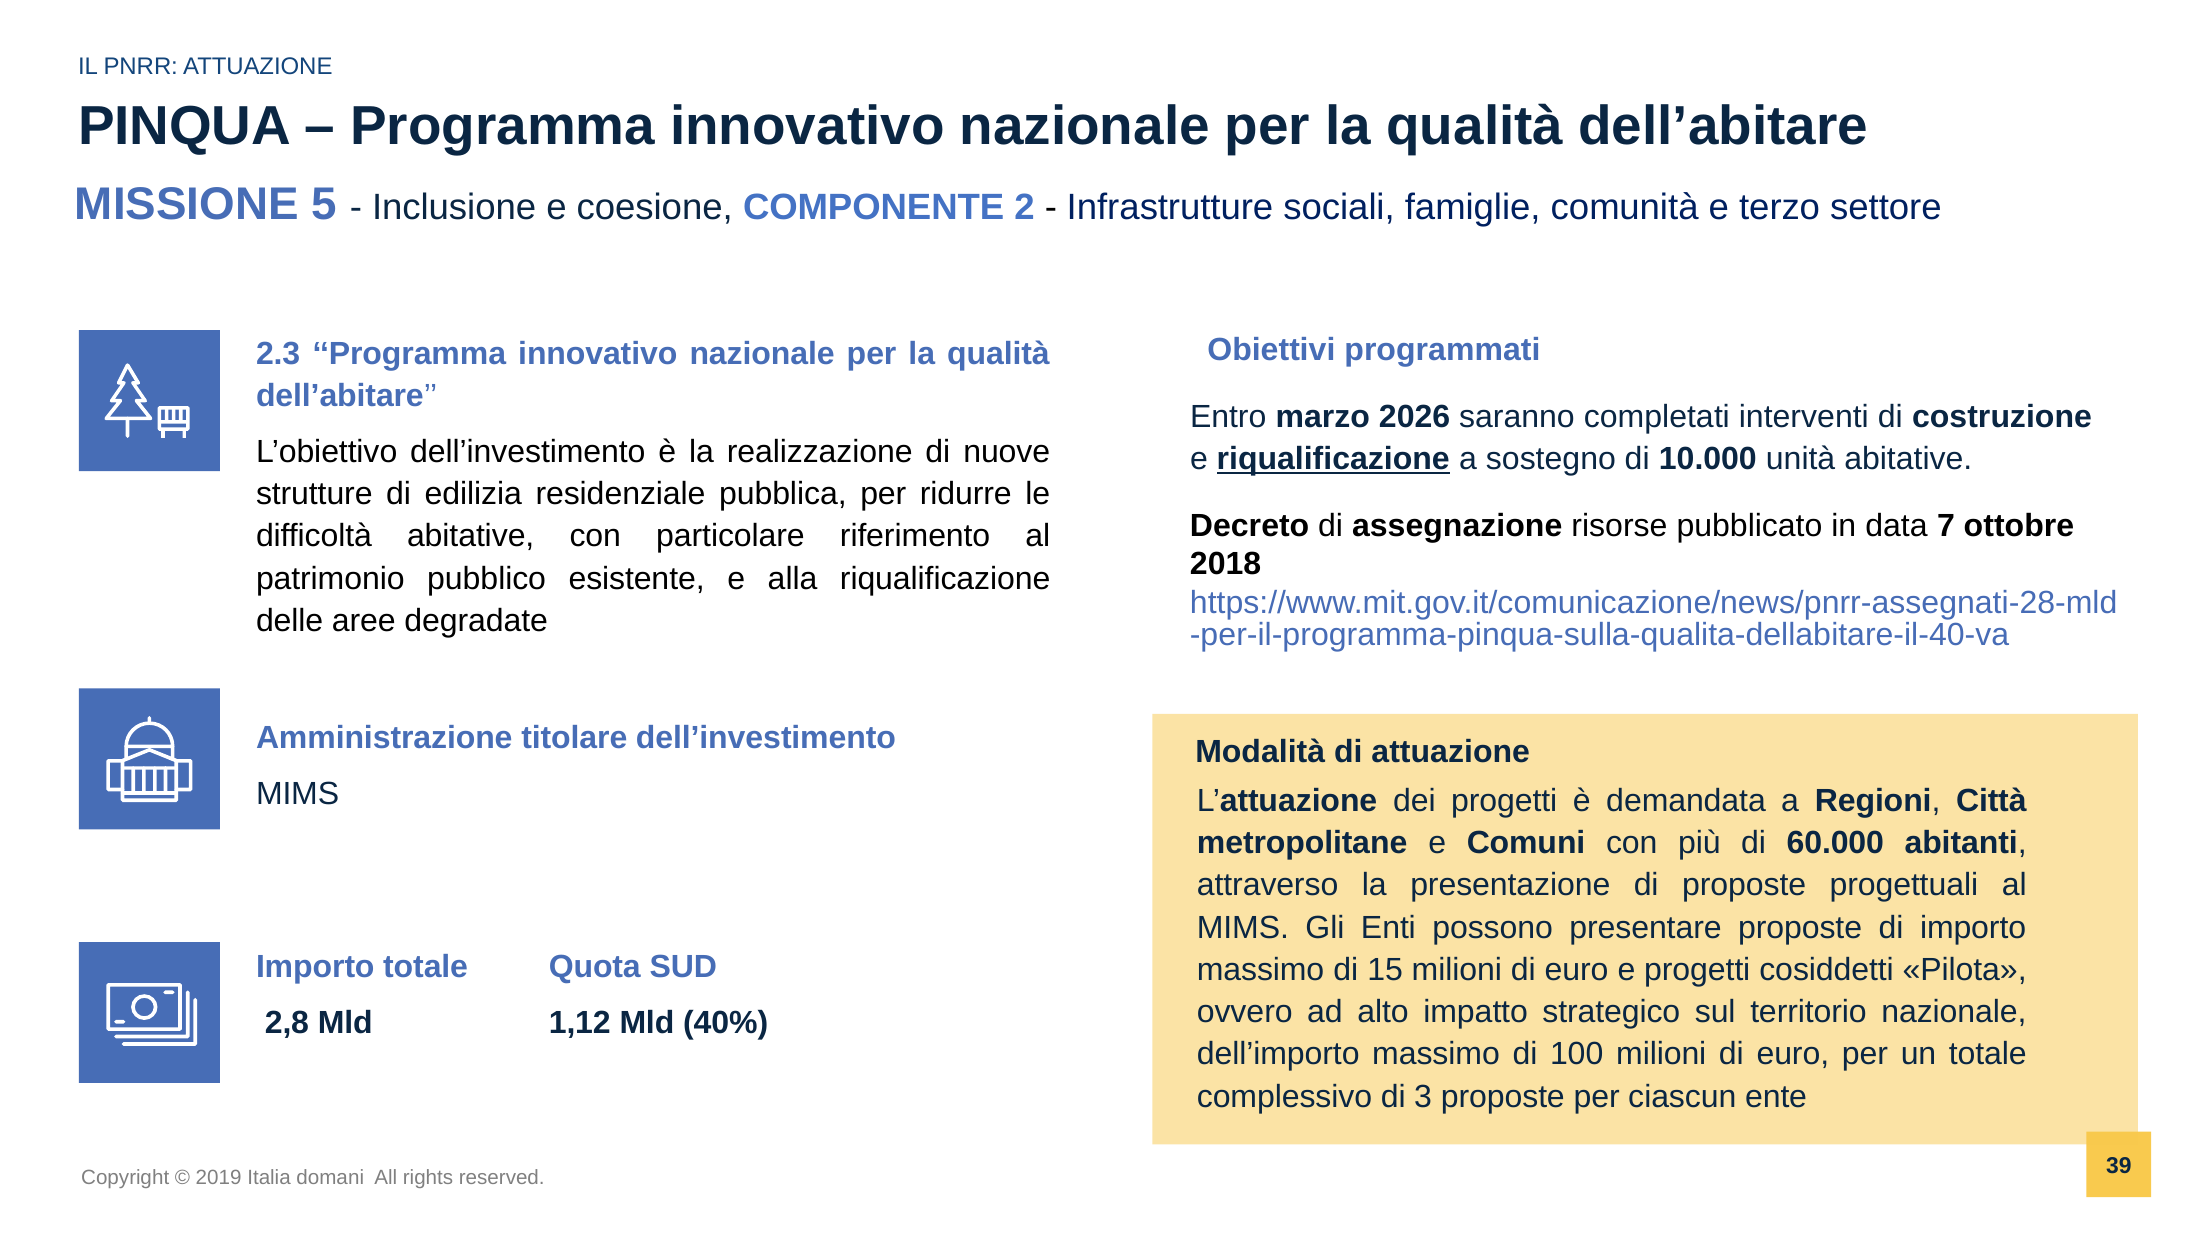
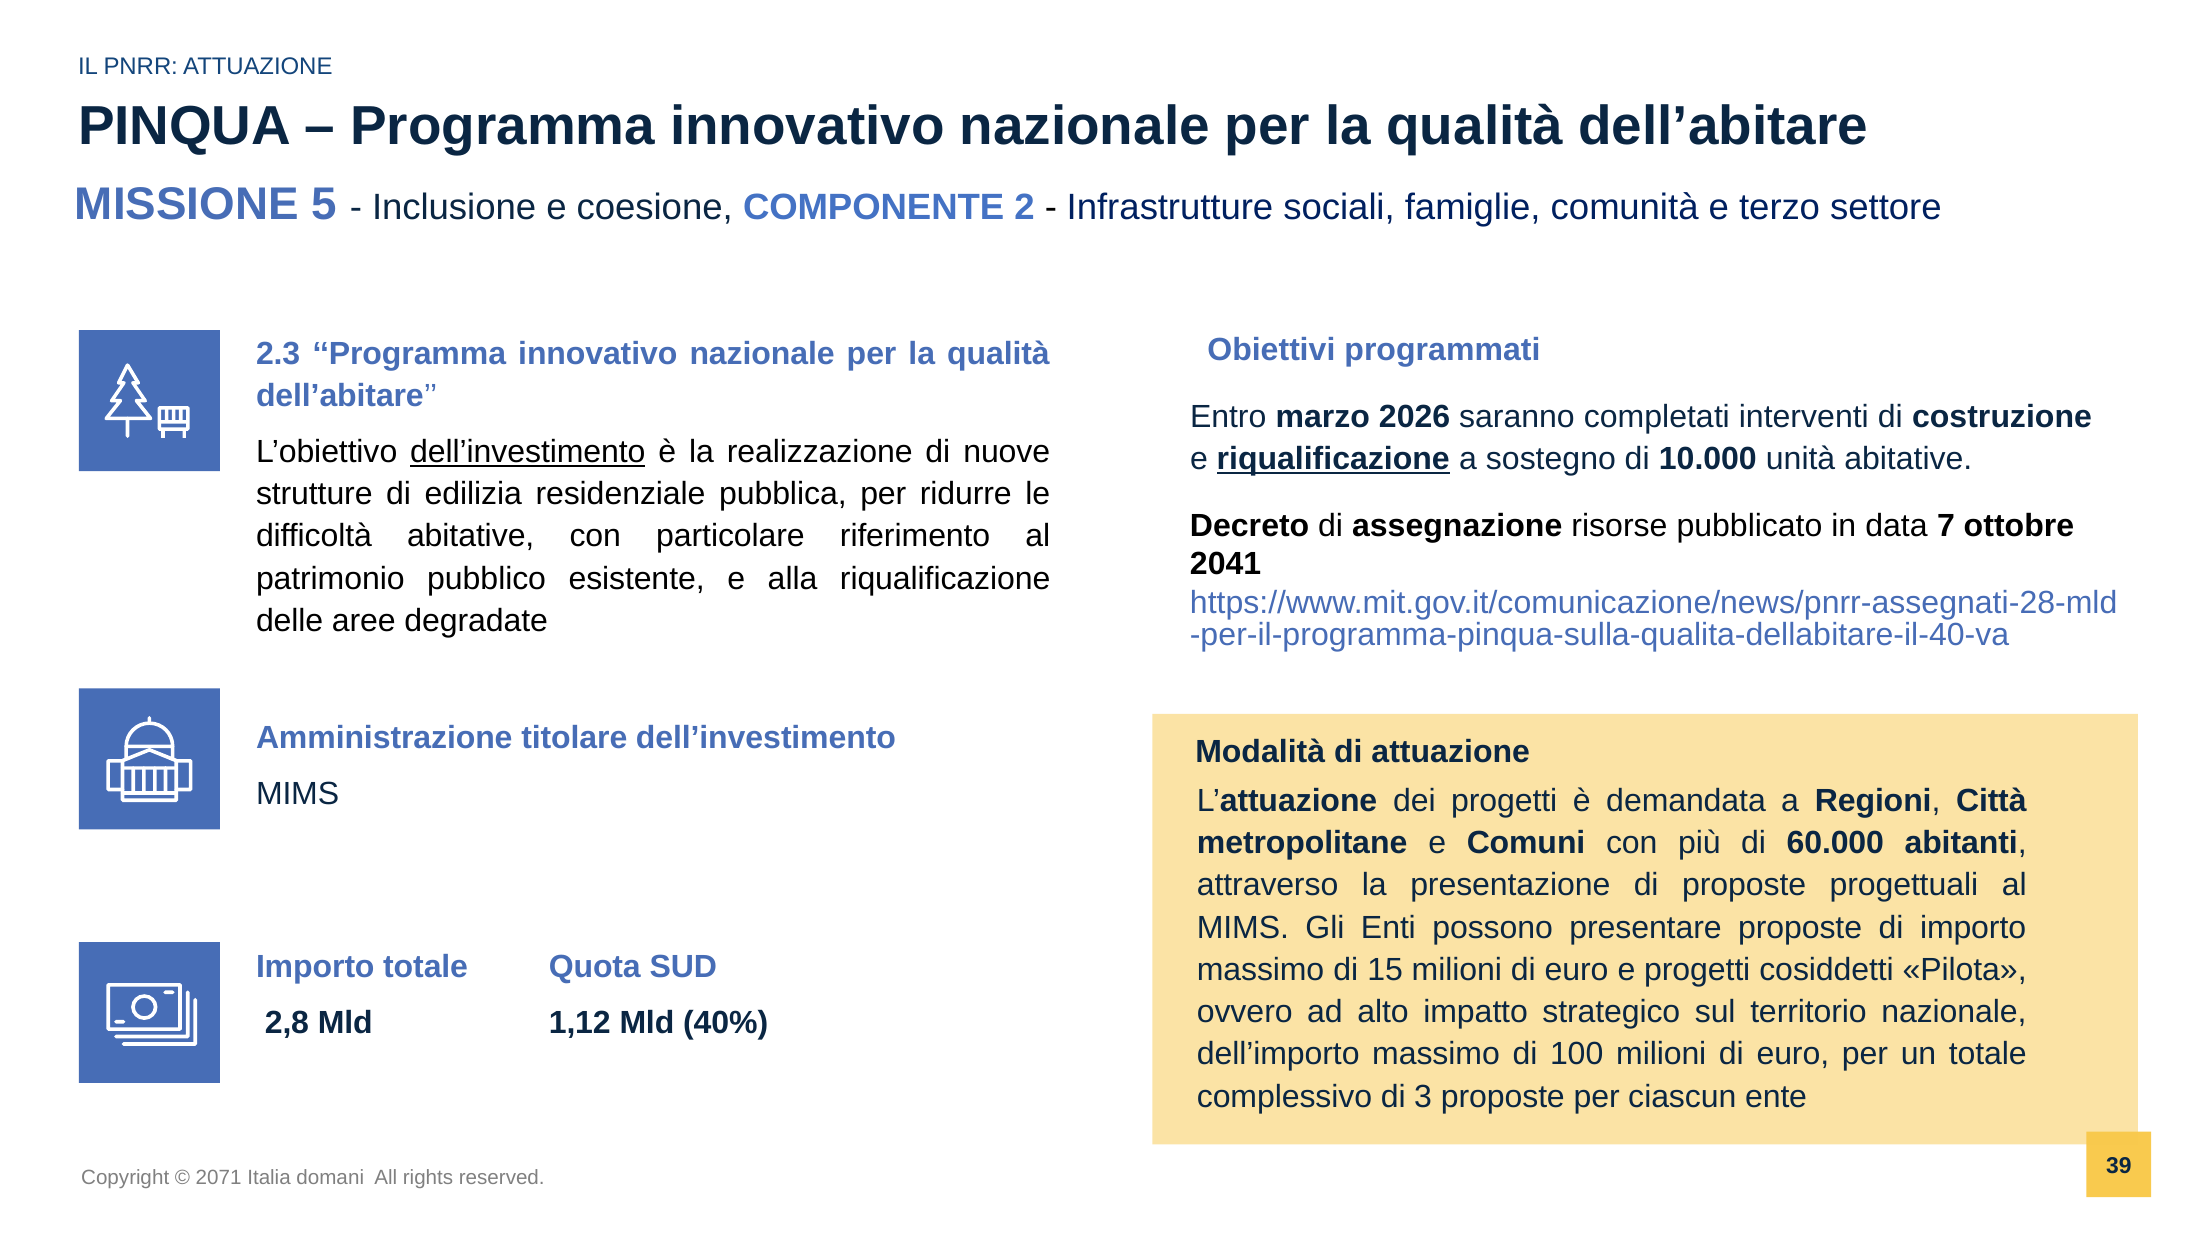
dell’investimento underline: none -> present (528, 452)
2018: 2018 -> 2041 (1226, 564)
2019: 2019 -> 2071 (219, 1178)
